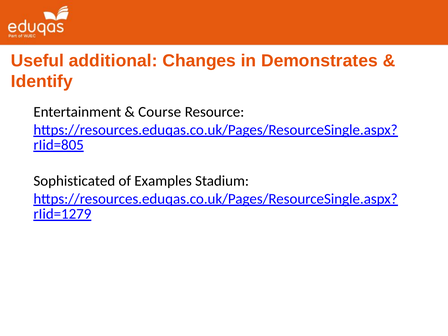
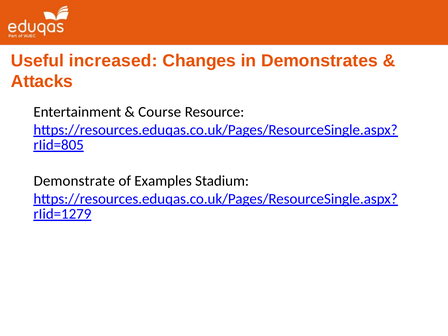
additional: additional -> increased (113, 61)
Identify: Identify -> Attacks (42, 82)
Sophisticated: Sophisticated -> Demonstrate (74, 181)
